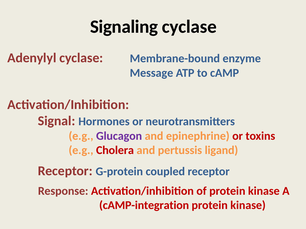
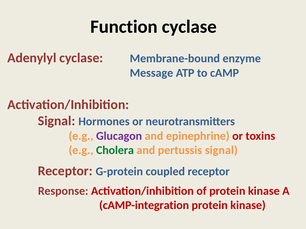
Signaling: Signaling -> Function (124, 27)
Cholera colour: red -> green (115, 151)
pertussis ligand: ligand -> signal (221, 151)
